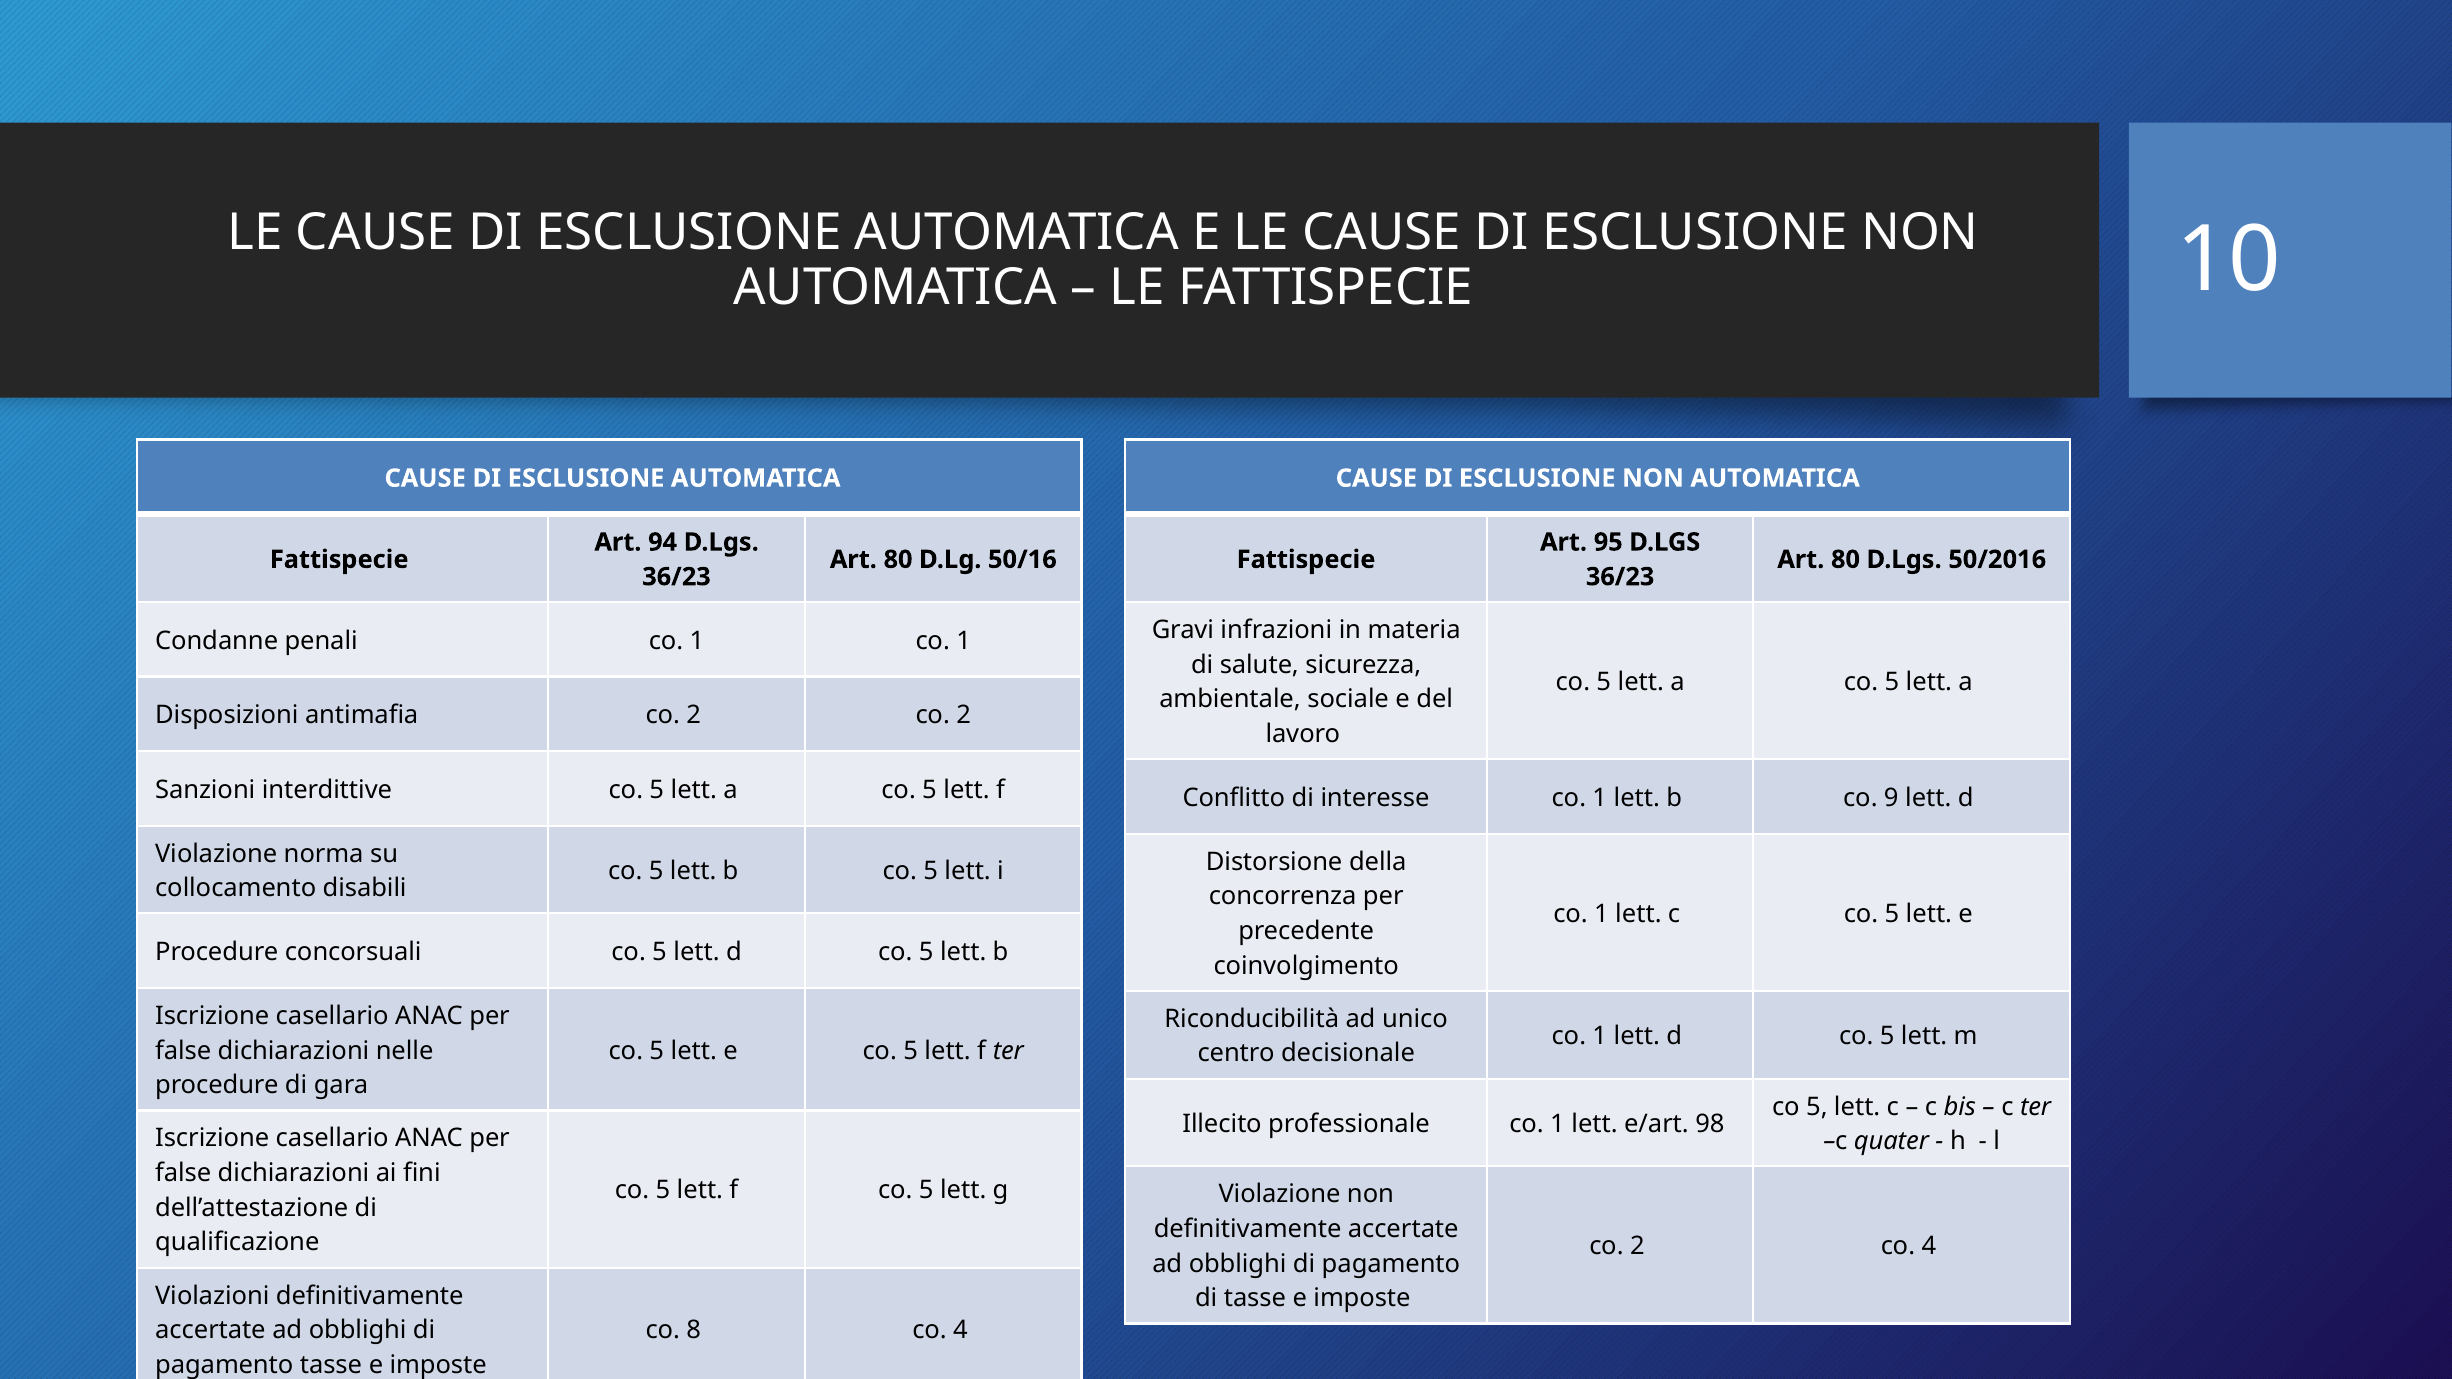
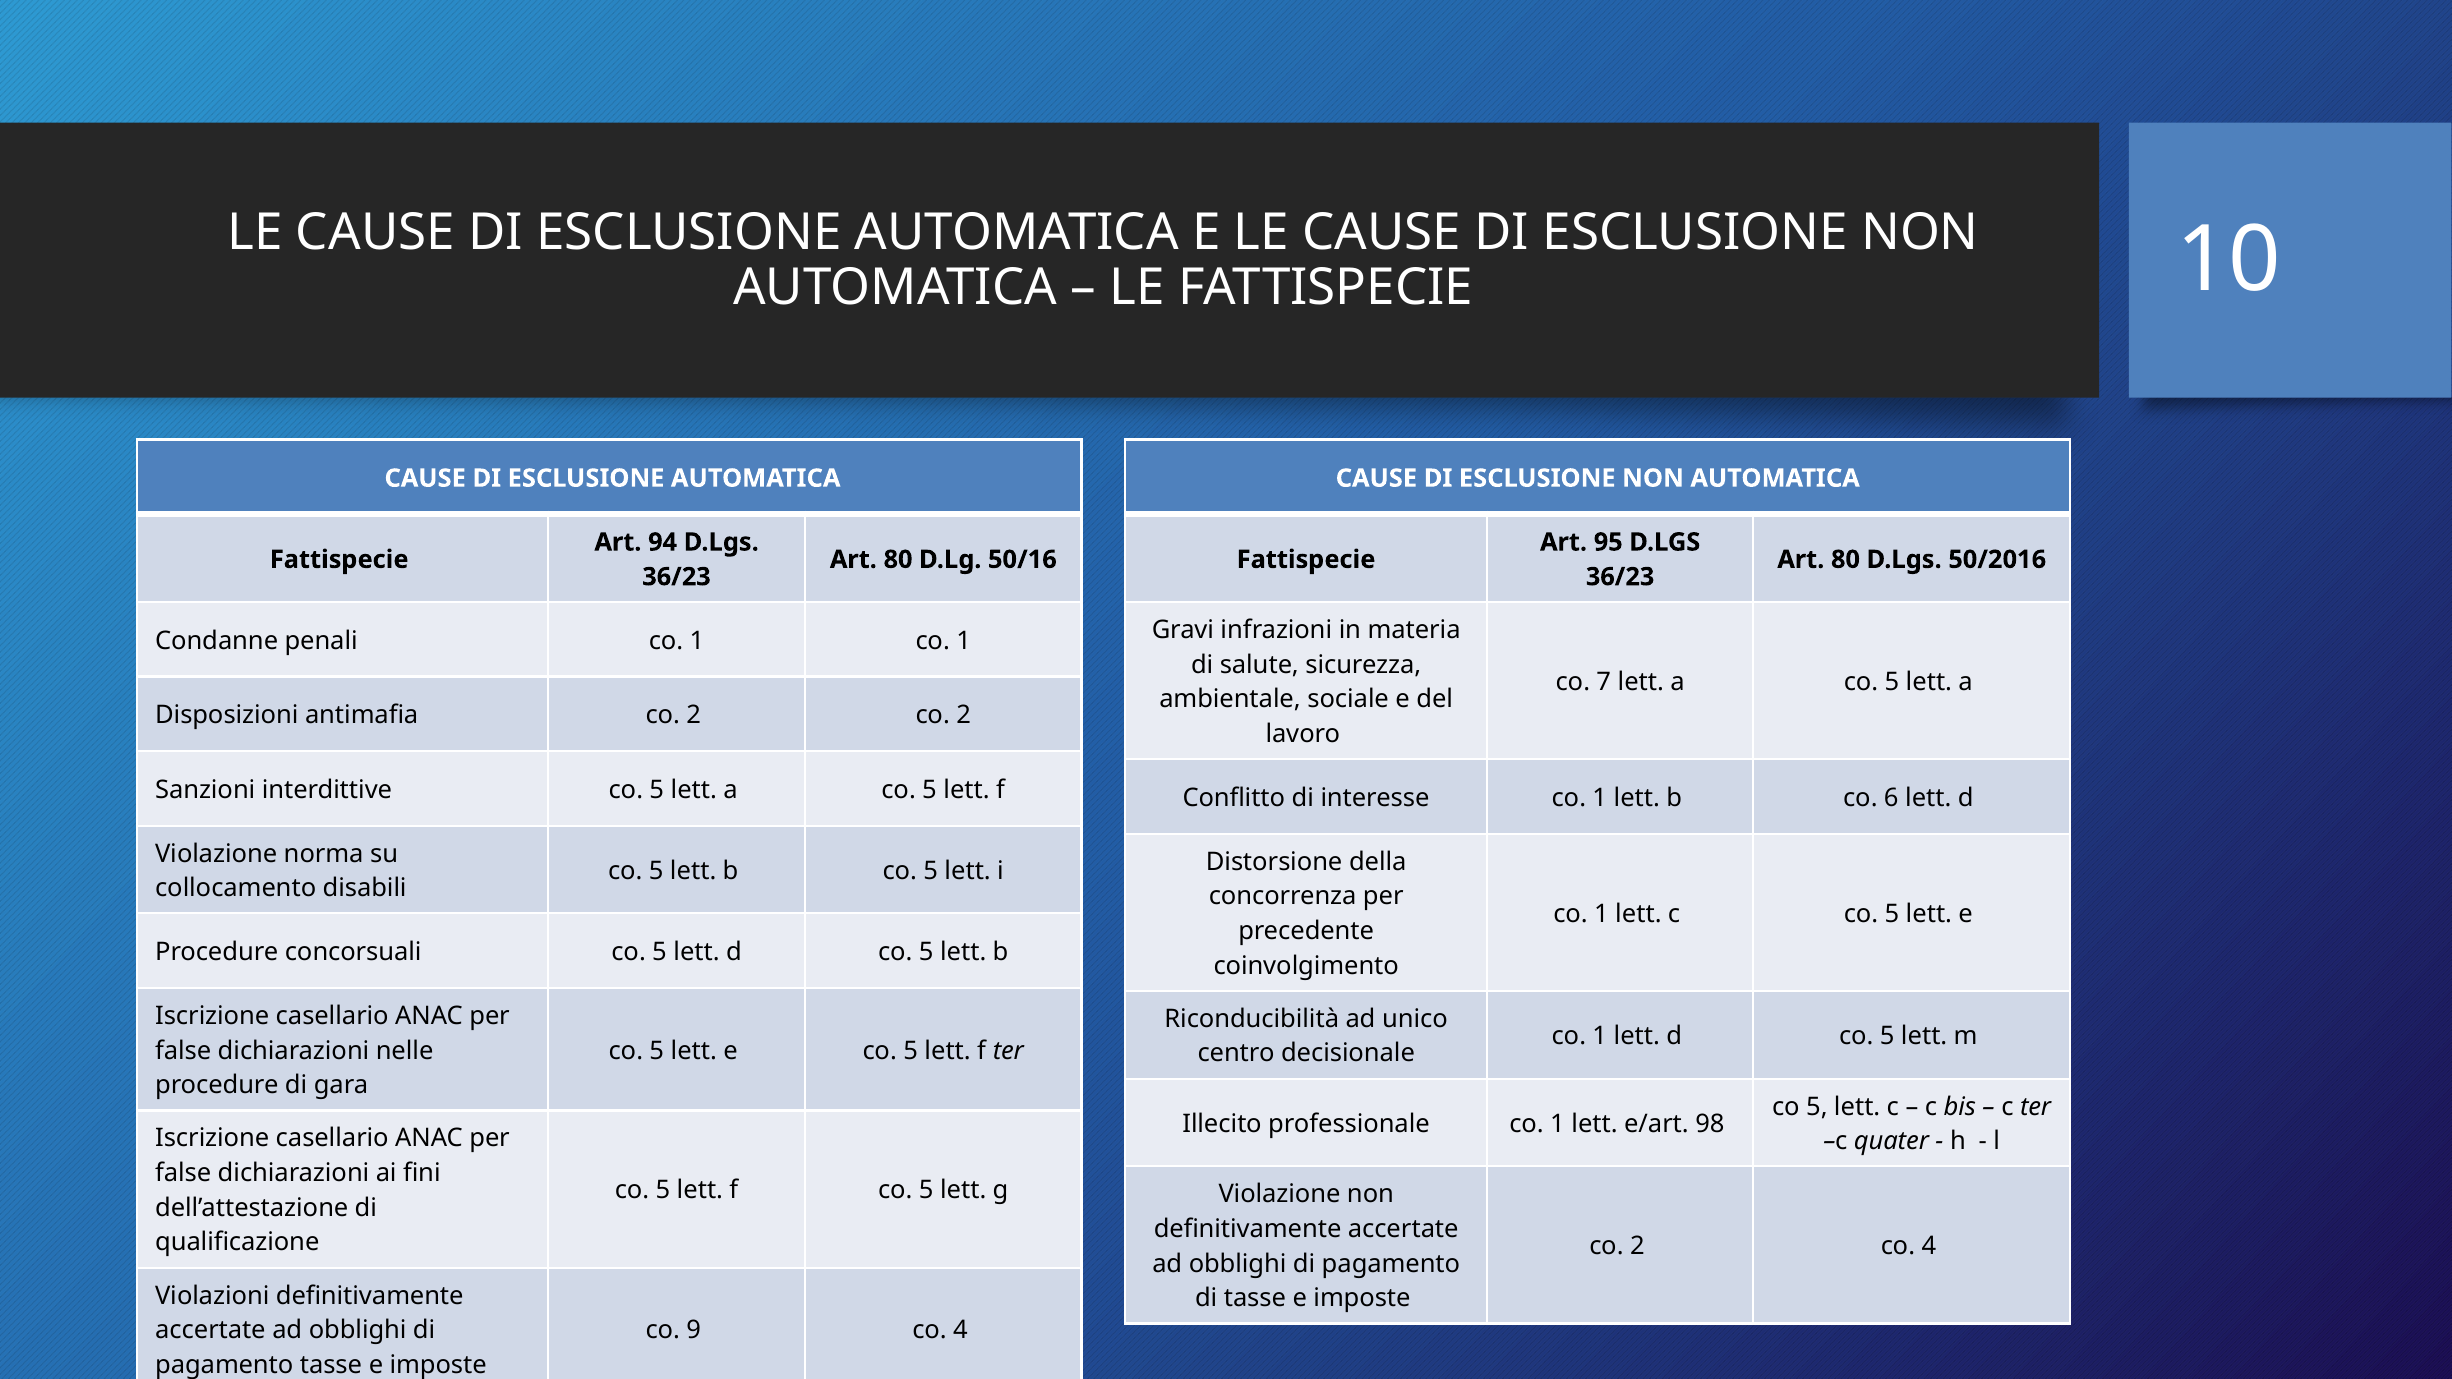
5: 5 -> 7 (1604, 682)
9: 9 -> 6 (1891, 798)
8: 8 -> 9 (694, 1331)
